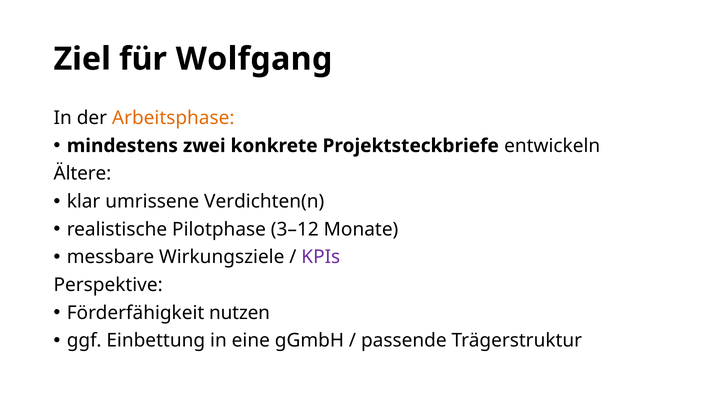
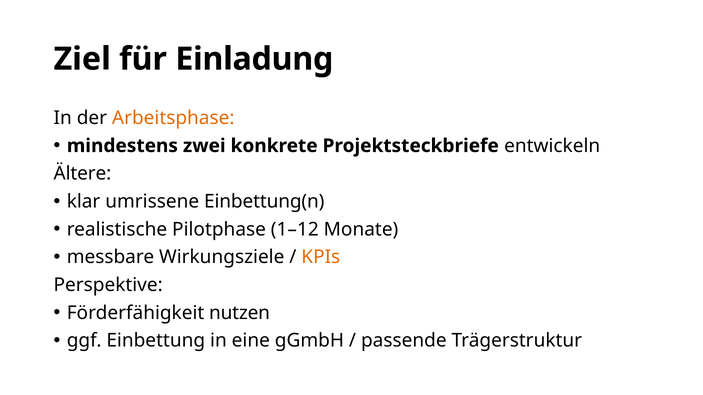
Wolfgang: Wolfgang -> Einladung (254, 59)
Verdichten(n: Verdichten(n -> Einbettung(n (264, 202)
3–12: 3–12 -> 1–12 (295, 230)
KPIs colour: purple -> orange (321, 257)
